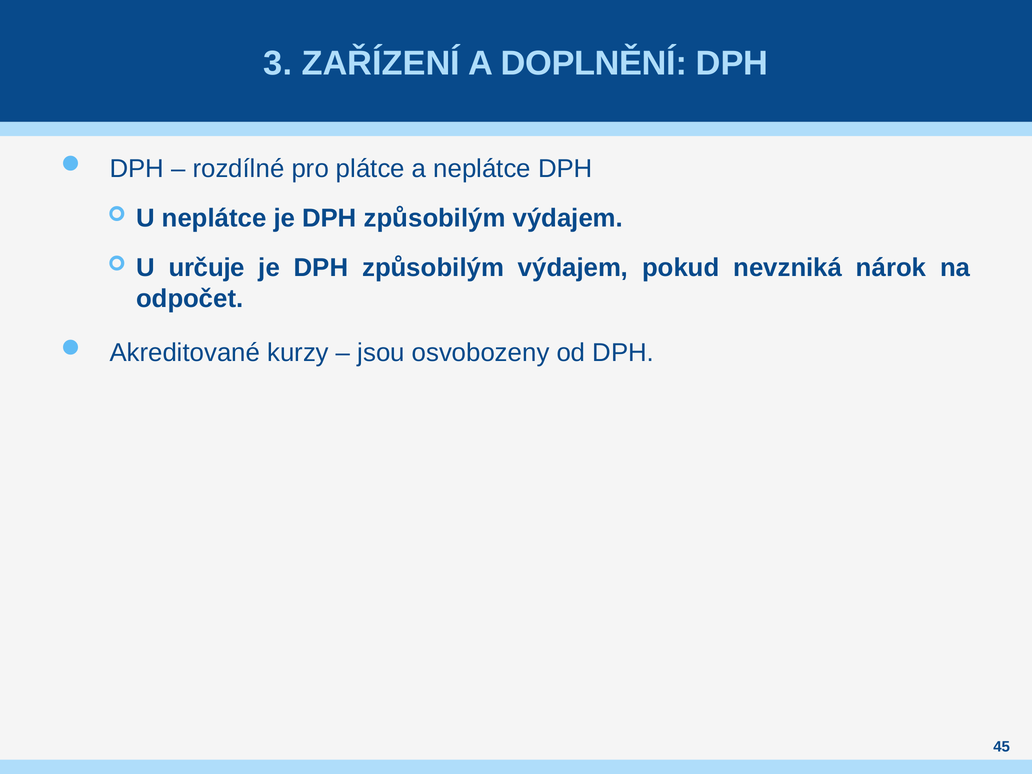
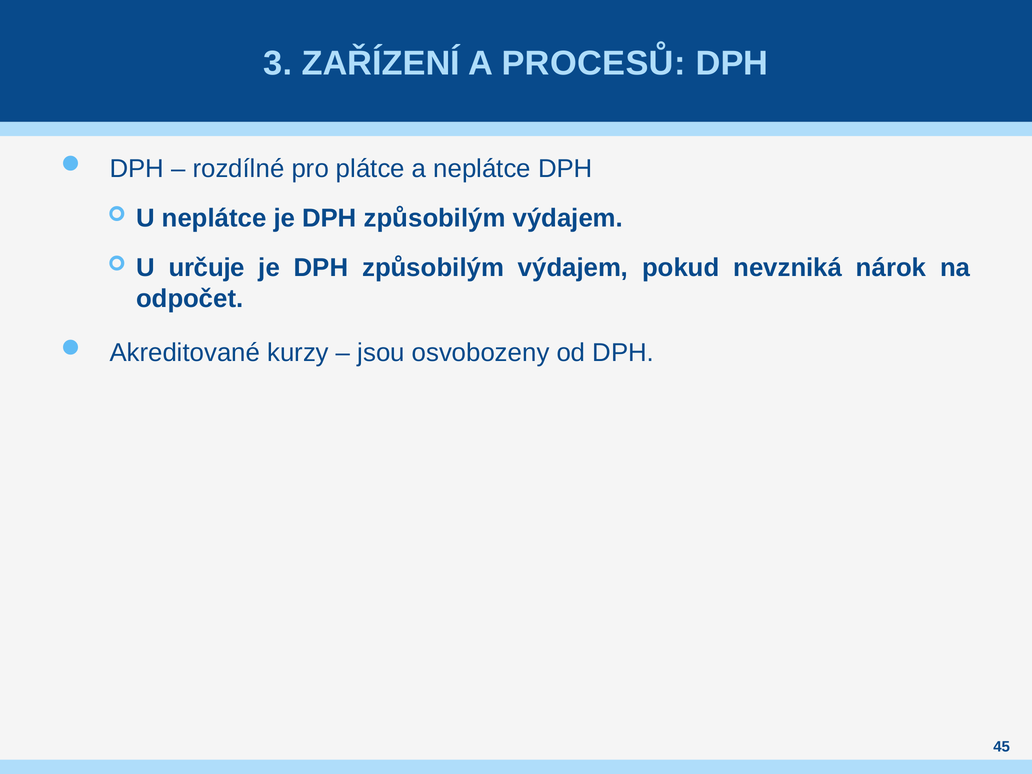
DOPLNĚNÍ: DOPLNĚNÍ -> PROCESŮ (594, 63)
